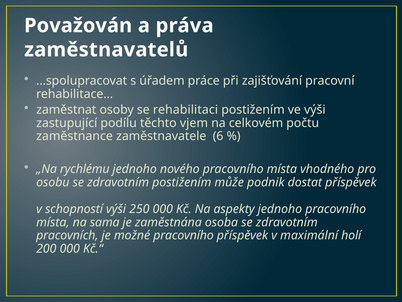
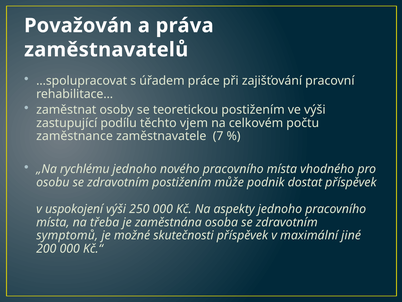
rehabilitaci: rehabilitaci -> teoretickou (186, 110)
6: 6 -> 7 (218, 136)
schopností: schopností -> uspokojení (74, 209)
sama: sama -> třeba (105, 222)
pracovních: pracovních -> symptomů (67, 235)
možné pracovního: pracovního -> skutečnosti (183, 235)
holí: holí -> jiné (351, 235)
